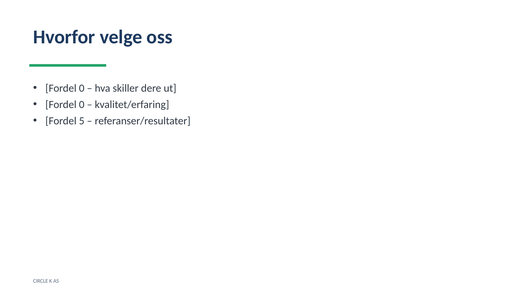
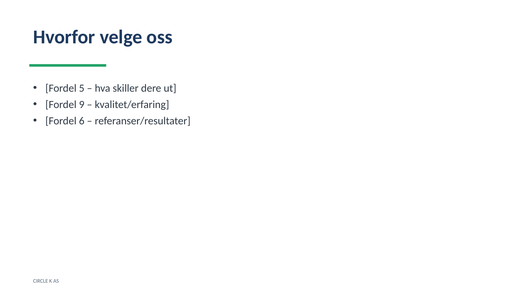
0: 0 -> 5 (82, 88)
0: 0 -> 9 (82, 105)
5: 5 -> 6 (82, 121)
